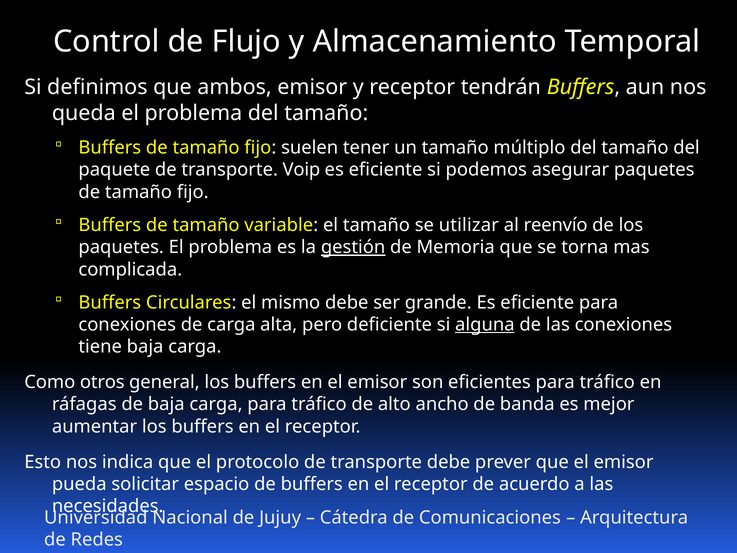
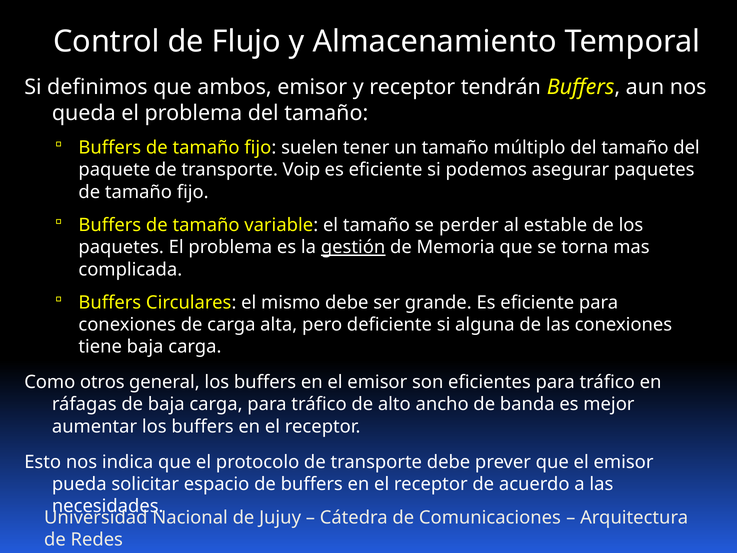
utilizar: utilizar -> perder (469, 225)
reenvío: reenvío -> estable (555, 225)
alguna underline: present -> none (485, 325)
